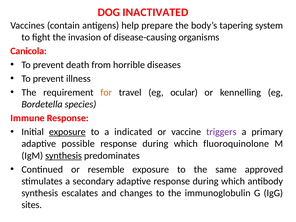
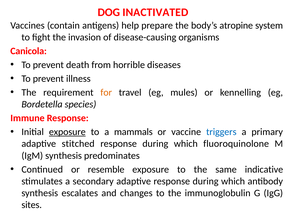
tapering: tapering -> atropine (236, 25)
ocular: ocular -> mules (184, 92)
indicated: indicated -> mammals (133, 132)
triggers colour: purple -> blue (221, 132)
possible: possible -> stitched (78, 144)
synthesis underline: present -> none (64, 156)
approved: approved -> indicative (264, 169)
